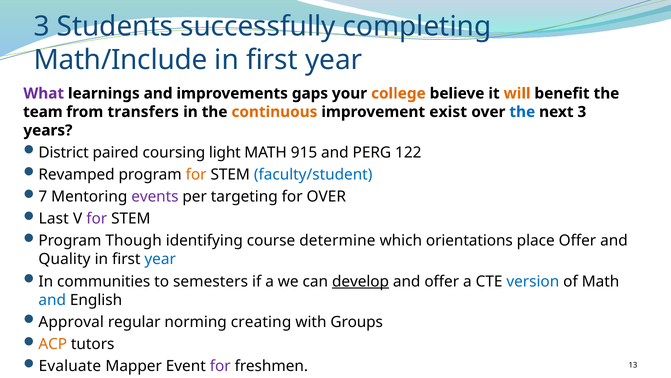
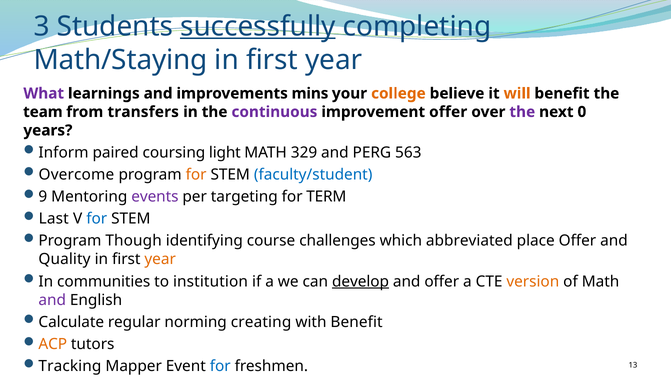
successfully underline: none -> present (258, 26)
Math/Include: Math/Include -> Math/Staying (120, 60)
gaps: gaps -> mins (310, 93)
continuous colour: orange -> purple (274, 112)
improvement exist: exist -> offer (448, 112)
the colour: blue -> purple (522, 112)
next 3: 3 -> 0 (582, 112)
District: District -> Inform (64, 152)
915: 915 -> 329 (304, 152)
122: 122 -> 563 (408, 152)
Revamped: Revamped -> Overcome (76, 174)
7: 7 -> 9 (43, 196)
for OVER: OVER -> TERM (326, 196)
for colour: purple -> blue (97, 218)
determine: determine -> challenges (337, 241)
orientations: orientations -> abbreviated (469, 241)
year colour: blue -> orange (160, 259)
semesters: semesters -> institution (210, 281)
version colour: blue -> orange (533, 281)
and colour: blue -> purple (52, 300)
Approval: Approval -> Calculate (71, 322)
with Groups: Groups -> Benefit (357, 322)
Evaluate: Evaluate -> Tracking (70, 366)
for colour: purple -> blue (220, 366)
